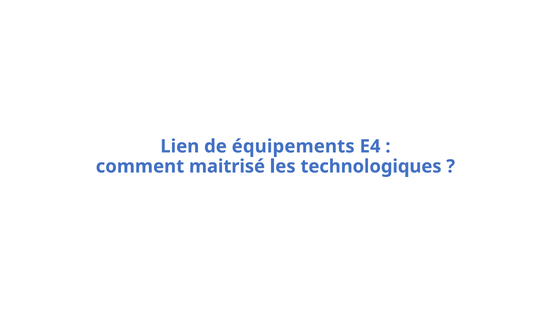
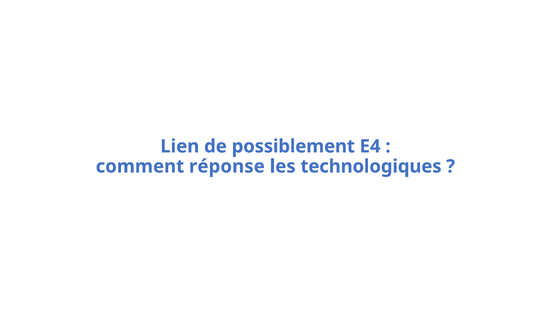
équipements: équipements -> possiblement (293, 146)
maitrisé: maitrisé -> réponse (227, 166)
